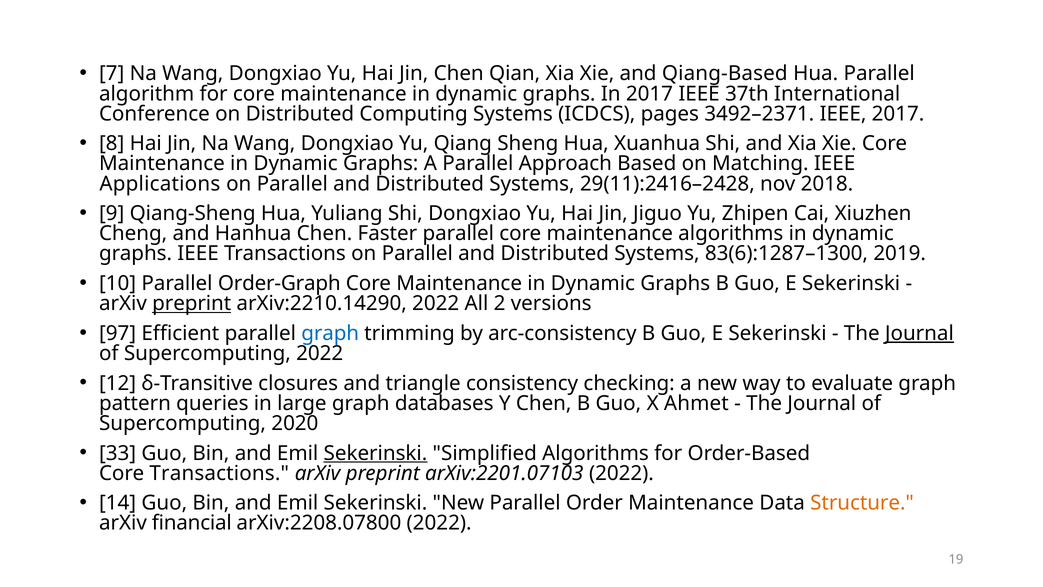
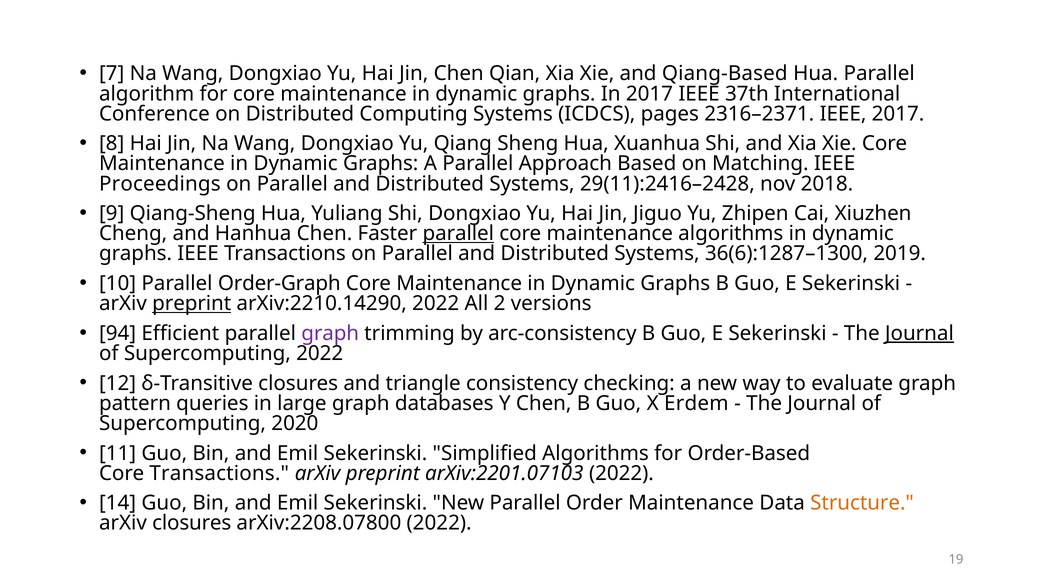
3492–2371: 3492–2371 -> 2316–2371 (759, 114)
Applications: Applications -> Proceedings (160, 184)
parallel underline: none -> present (458, 233)
83(6):1287–1300: 83(6):1287–1300 -> 36(6):1287–1300 (786, 254)
97: 97 -> 94 (118, 333)
graph colour: blue -> purple (330, 333)
Ahmet: Ahmet -> Erdem (696, 403)
33: 33 -> 11 (118, 453)
Sekerinski underline: present -> none (375, 453)
arXiv financial: financial -> closures (192, 523)
